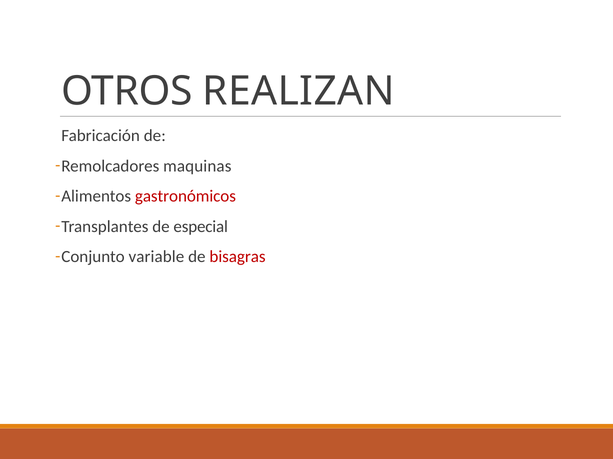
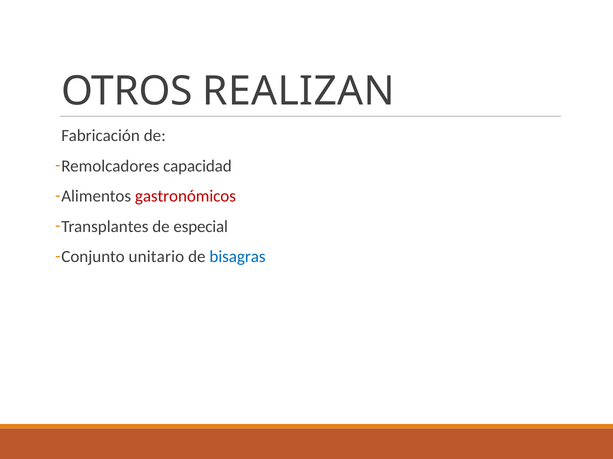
maquinas: maquinas -> capacidad (197, 166)
variable: variable -> unitario (156, 257)
bisagras colour: red -> blue (238, 257)
